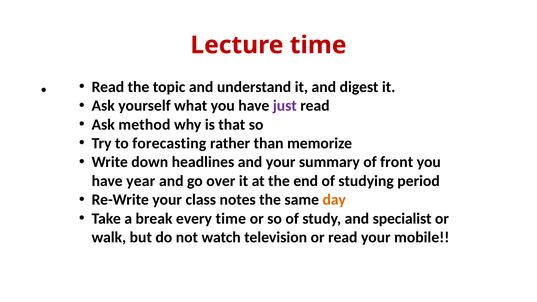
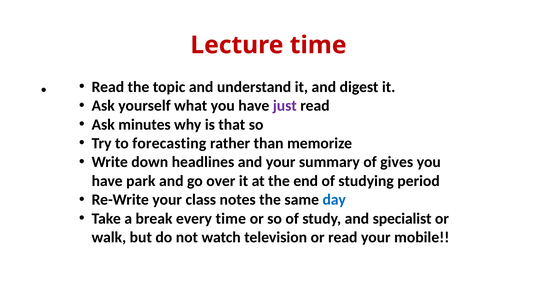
method: method -> minutes (145, 125)
front: front -> gives (397, 162)
year: year -> park (141, 181)
day colour: orange -> blue (334, 200)
